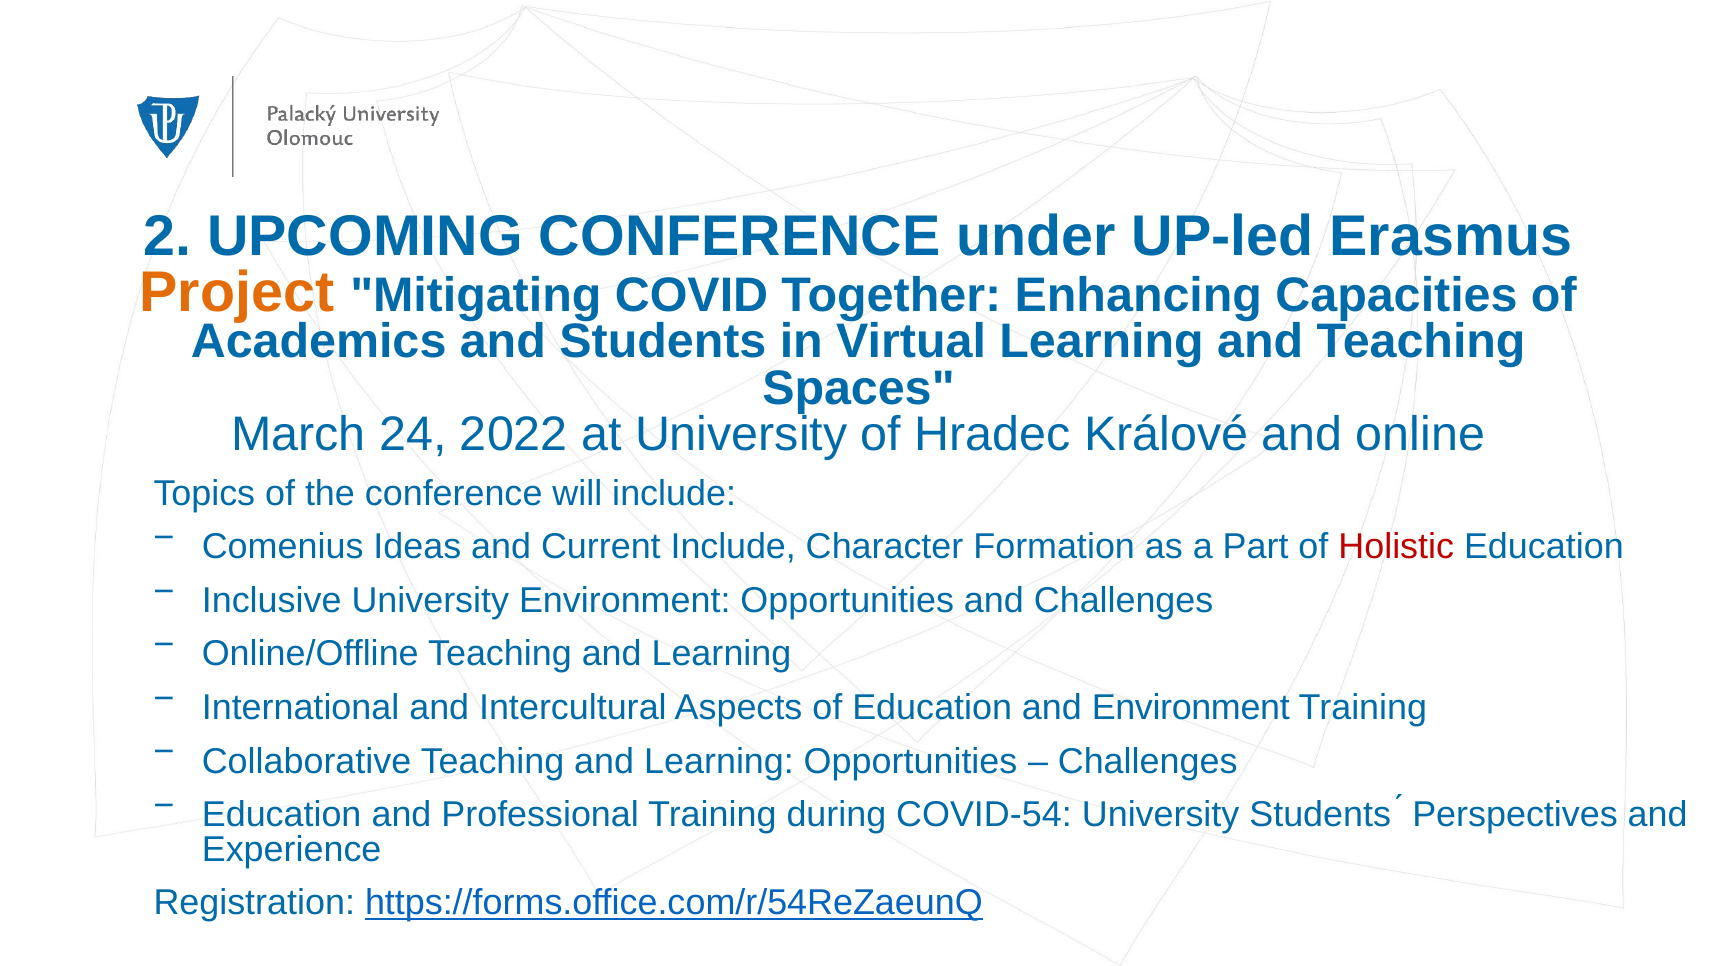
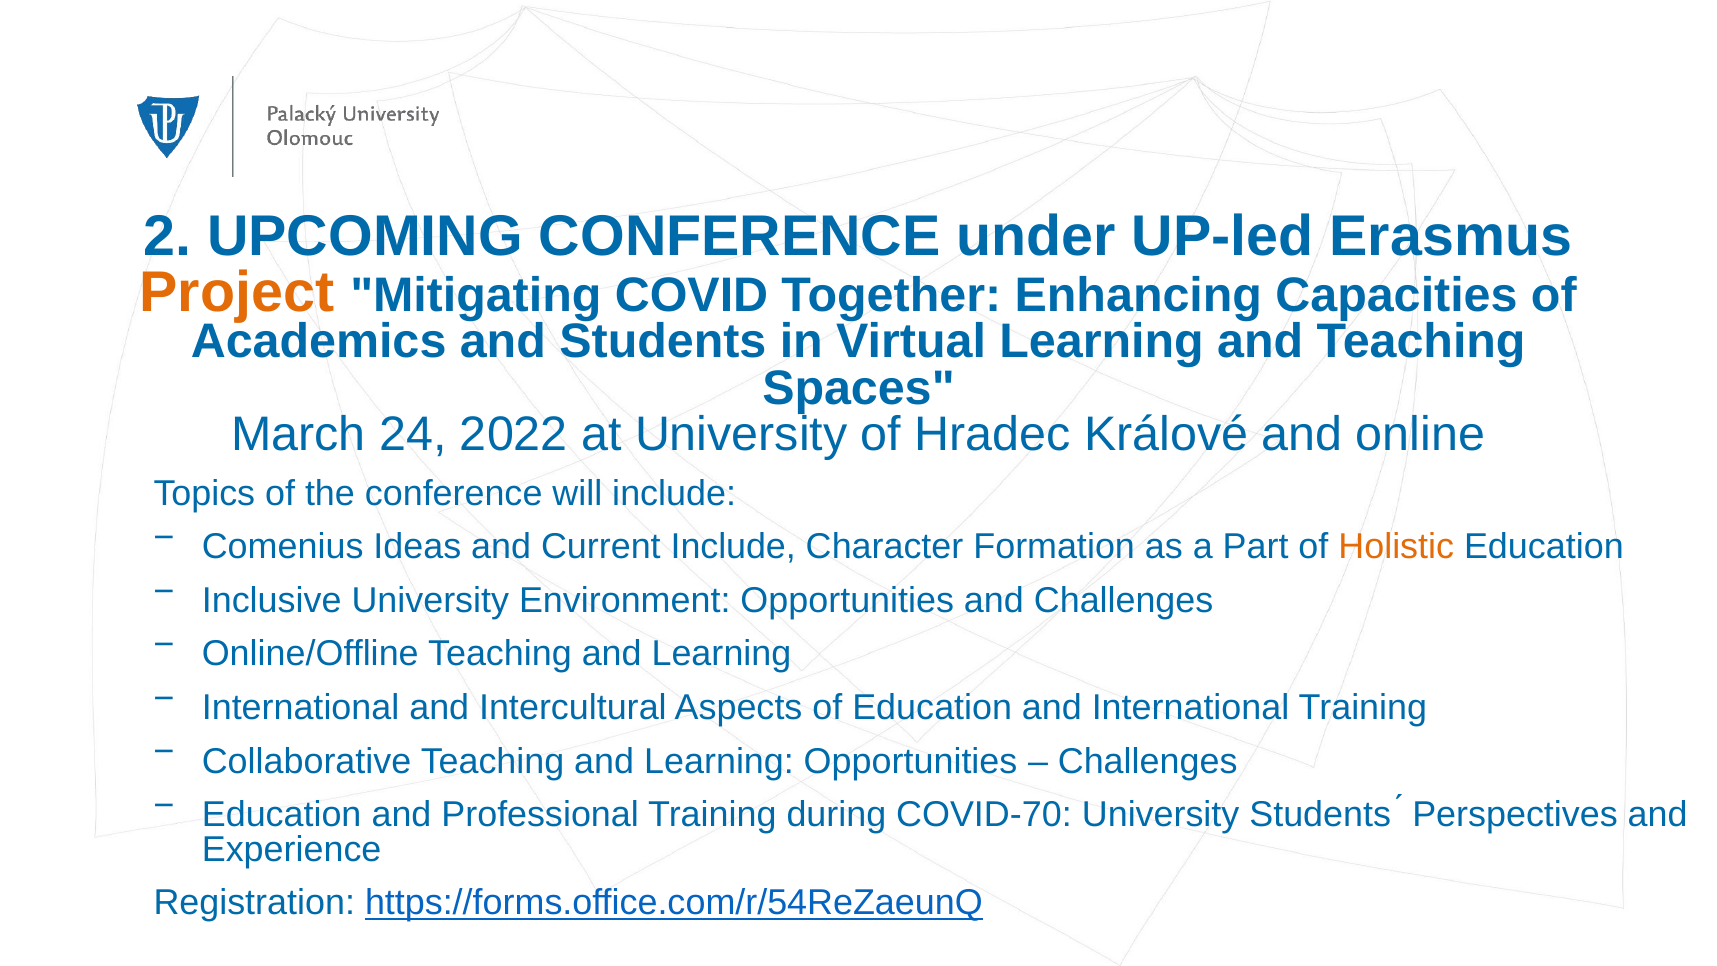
Holistic colour: red -> orange (1396, 547)
and Environment: Environment -> International (1191, 708)
COVID-54: COVID-54 -> COVID-70 (984, 815)
